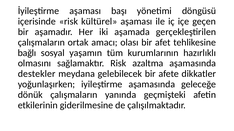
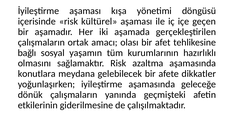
başı: başı -> kışa (119, 11)
destekler: destekler -> konutlara (37, 74)
